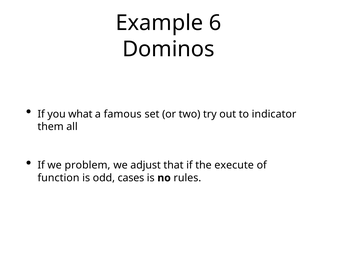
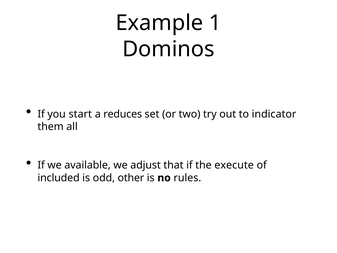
6: 6 -> 1 (215, 23)
what: what -> start (80, 114)
famous: famous -> reduces (123, 114)
problem: problem -> available (88, 165)
function: function -> included (59, 178)
cases: cases -> other (131, 178)
